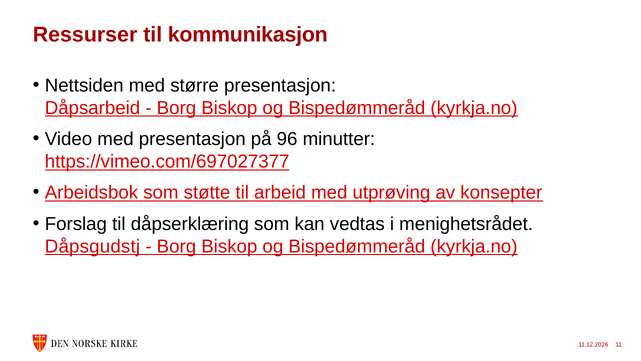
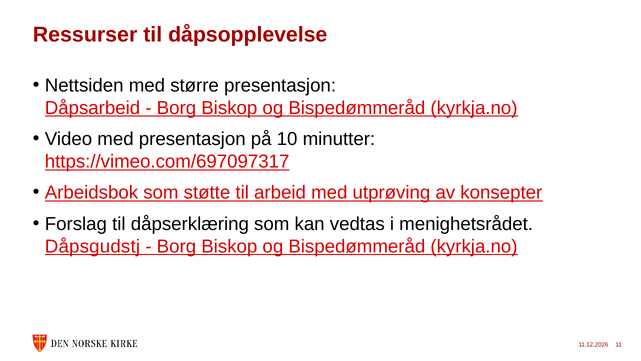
kommunikasjon: kommunikasjon -> dåpsopplevelse (248, 34)
96: 96 -> 10 (287, 139)
https://vimeo.com/697027377: https://vimeo.com/697027377 -> https://vimeo.com/697097317 (167, 161)
